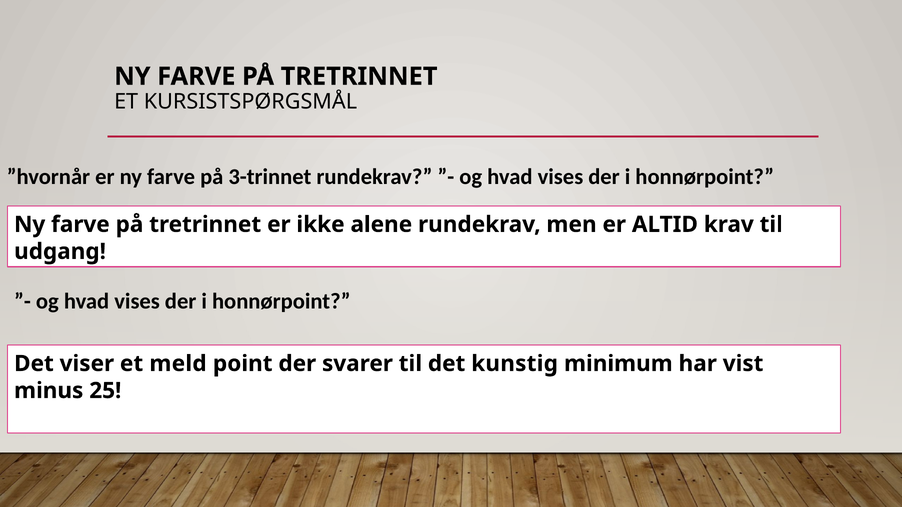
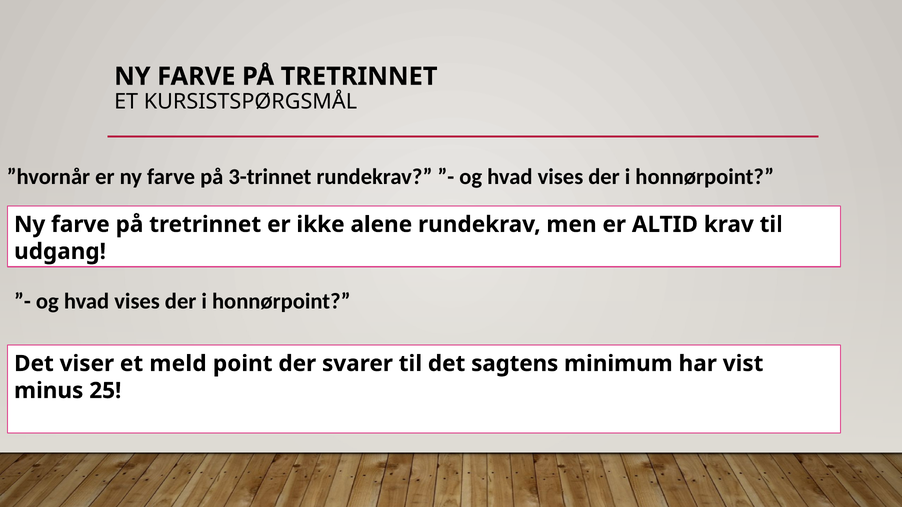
kunstig: kunstig -> sagtens (515, 364)
